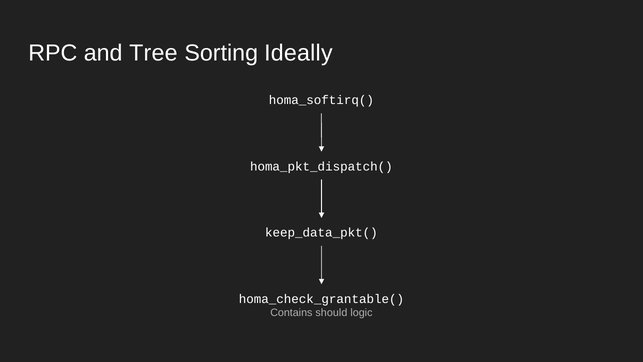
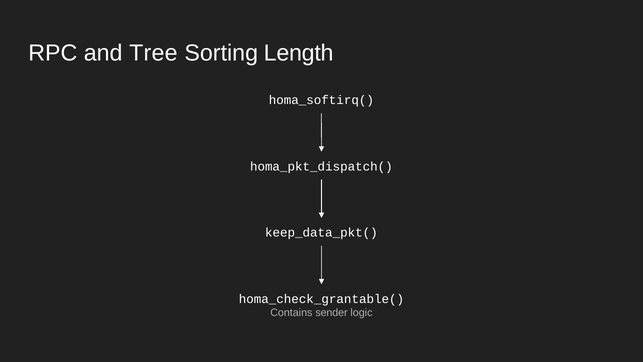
Ideally: Ideally -> Length (299, 53)
should: should -> sender (331, 313)
